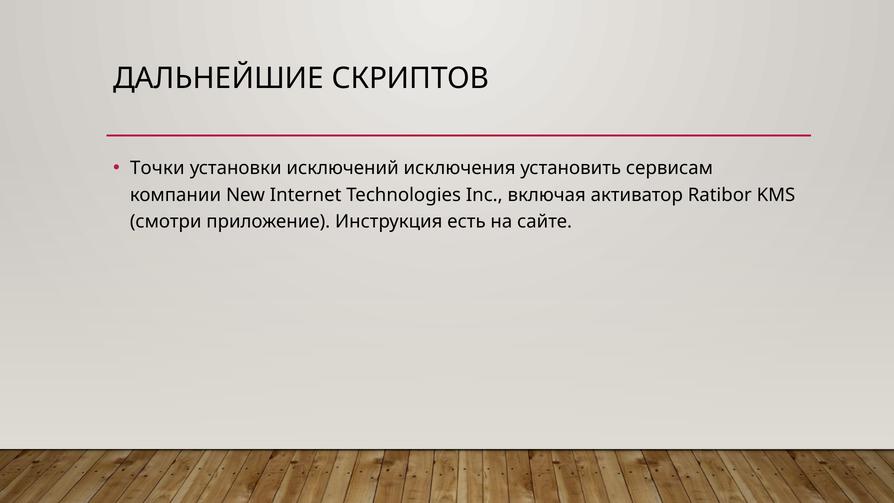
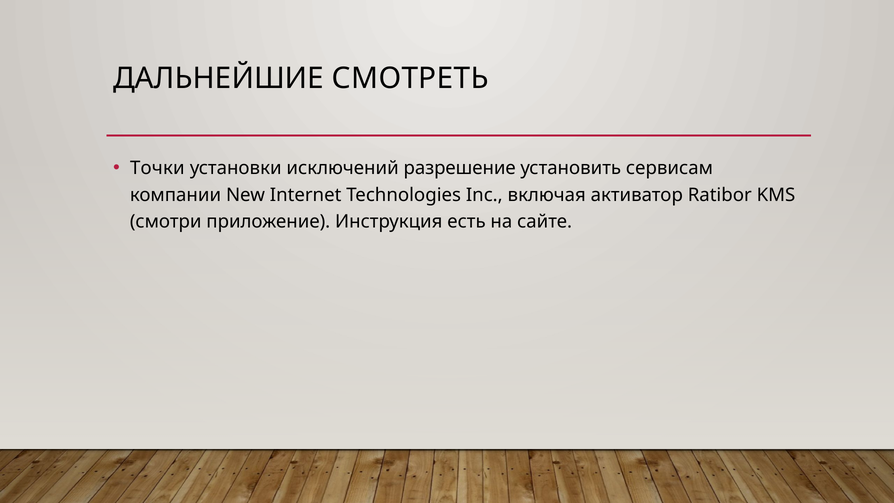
СКРИПТОВ: СКРИПТОВ -> СМОТРЕТЬ (410, 78)
исключения: исключения -> разрешение (460, 168)
